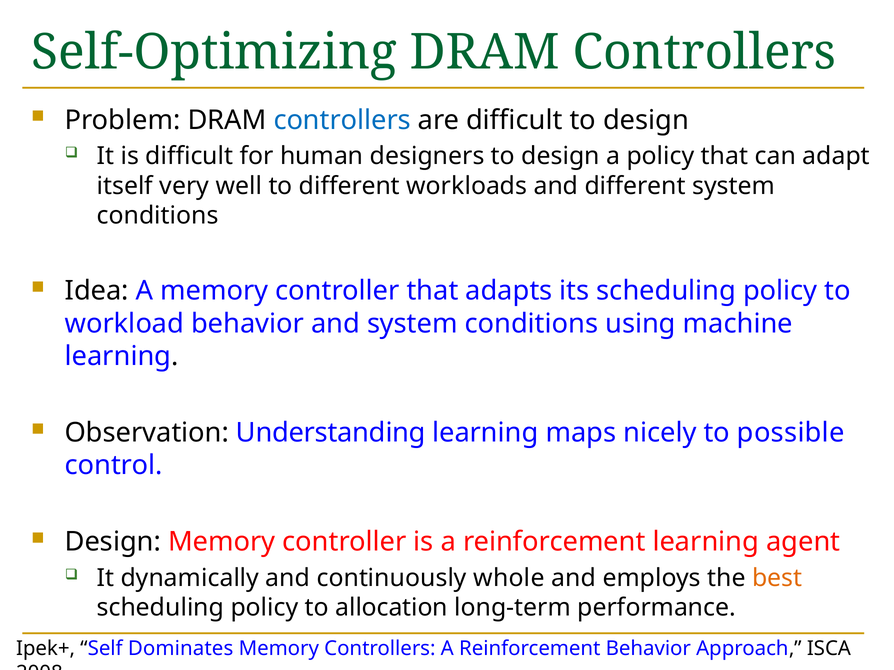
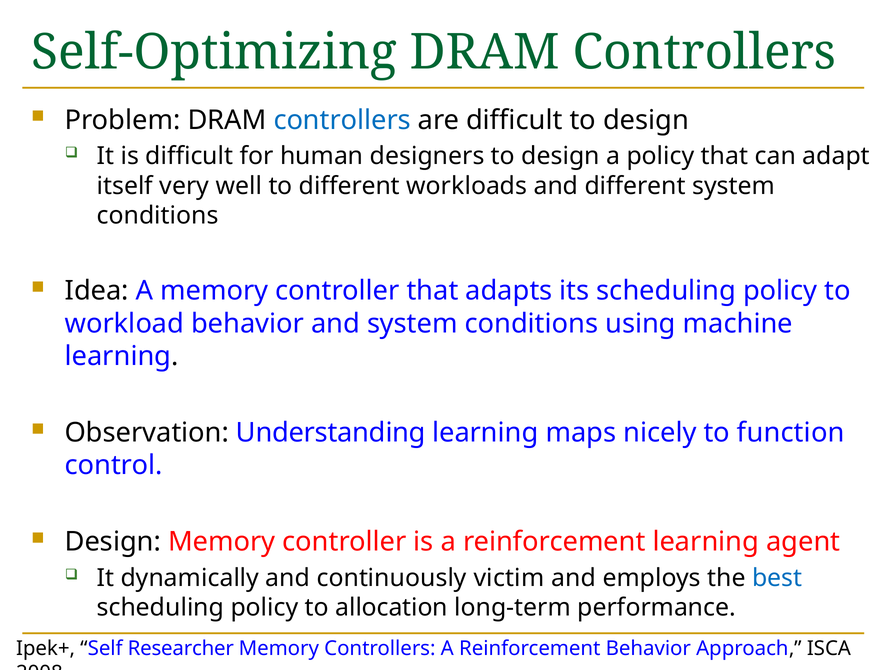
possible: possible -> function (791, 433)
whole: whole -> victim (509, 578)
best colour: orange -> blue (777, 578)
Dominates: Dominates -> Researcher (181, 649)
